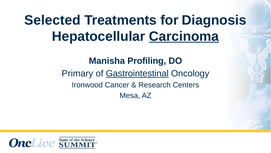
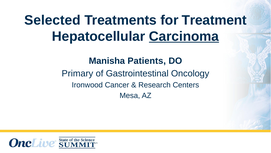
Diagnosis: Diagnosis -> Treatment (214, 20)
Profiling: Profiling -> Patients (147, 61)
Gastrointestinal underline: present -> none (137, 73)
